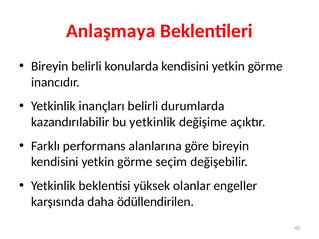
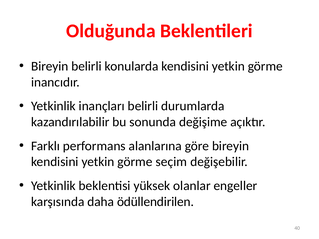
Anlaşmaya: Anlaşmaya -> Olduğunda (111, 31)
bu yetkinlik: yetkinlik -> sonunda (153, 122)
